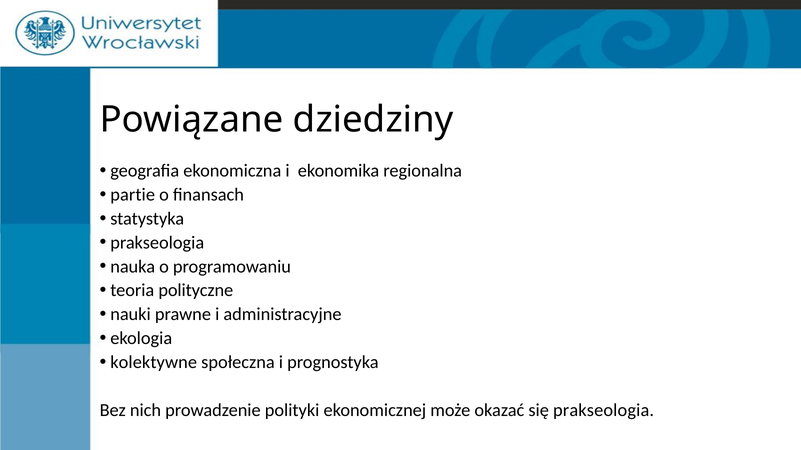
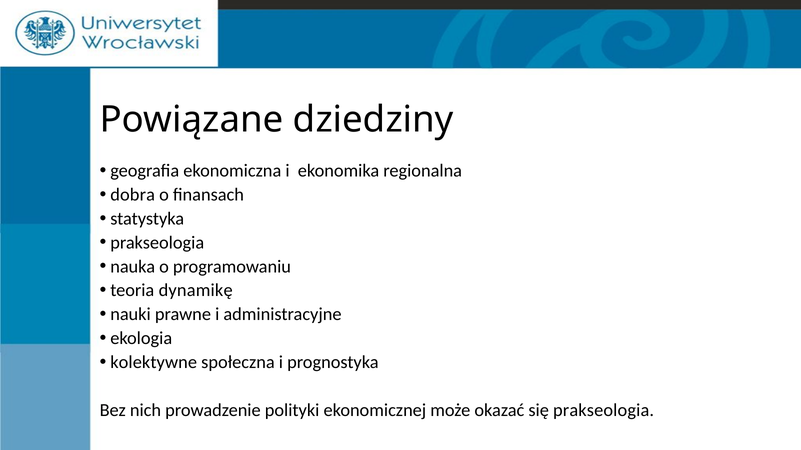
partie: partie -> dobra (133, 195)
polityczne: polityczne -> dynamikę (196, 291)
